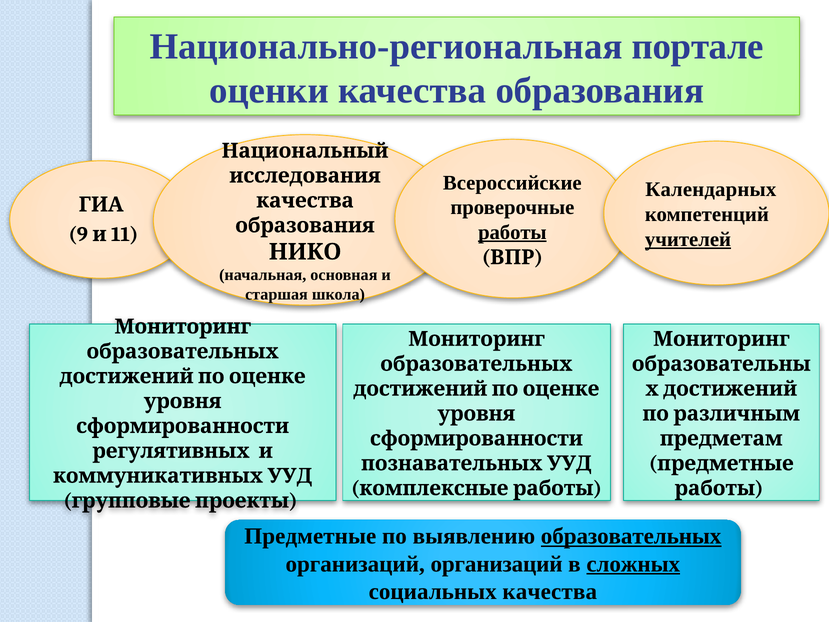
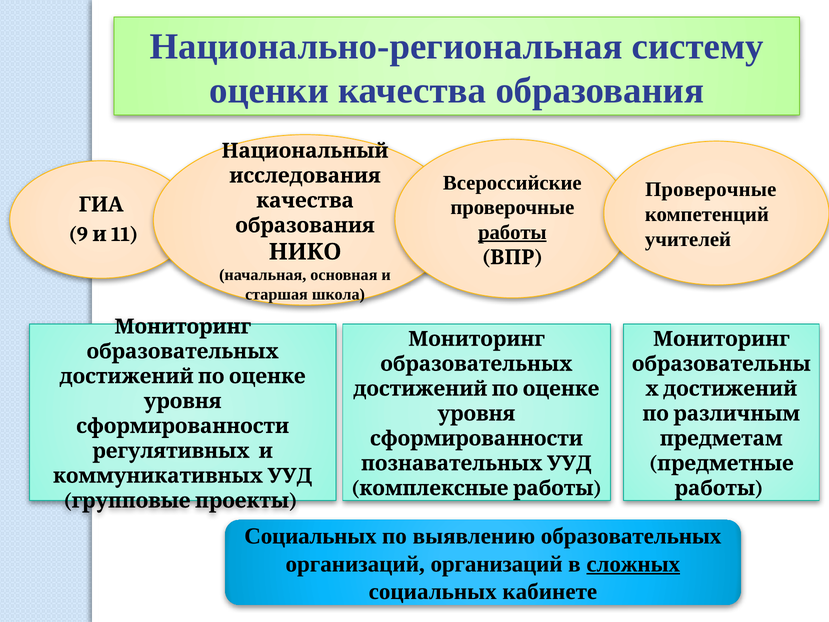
портале: портале -> систему (698, 46)
Календарных: Календарных -> Проверочные (711, 190)
учителей underline: present -> none (688, 239)
Предметные: Предметные -> Социальных (310, 536)
образовательных underline: present -> none (631, 536)
социальных качества: качества -> кабинете (550, 591)
